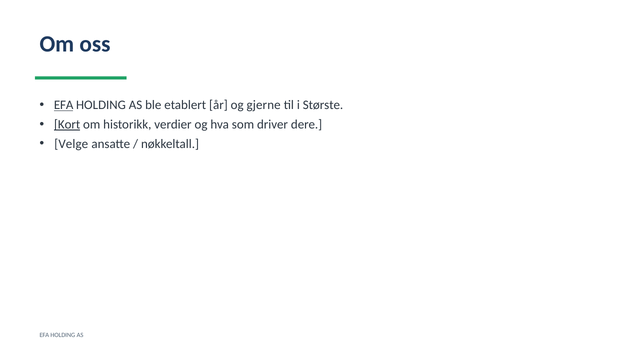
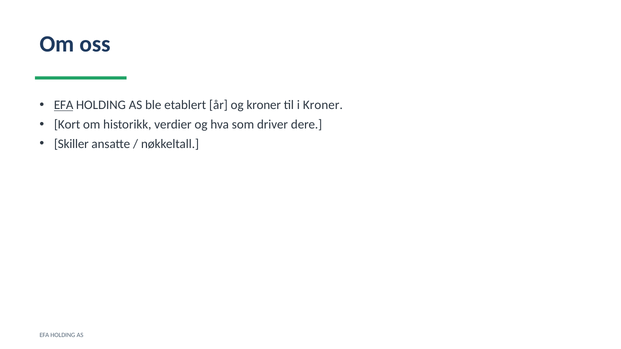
og gjerne: gjerne -> kroner (264, 105)
i Største: Største -> Kroner (323, 105)
Kort underline: present -> none (67, 125)
Velge: Velge -> Skiller (71, 144)
